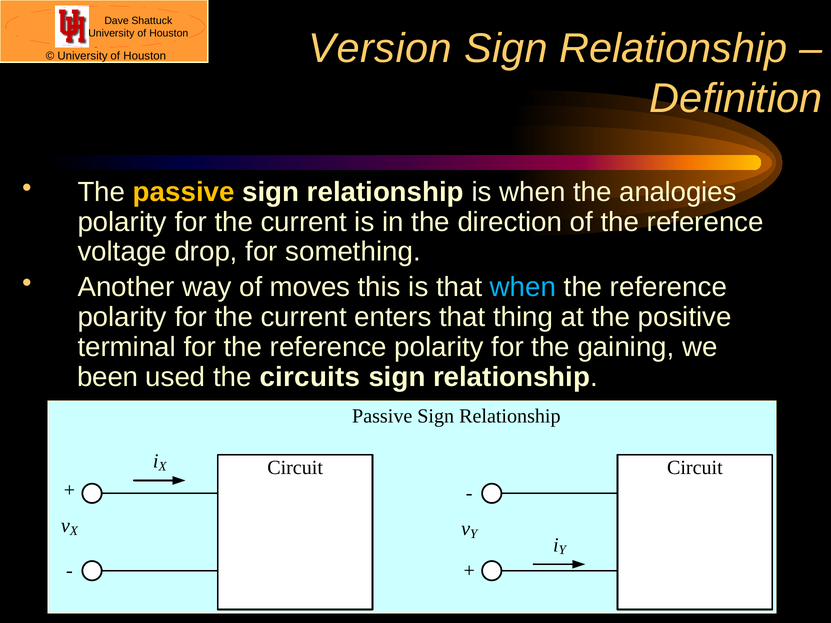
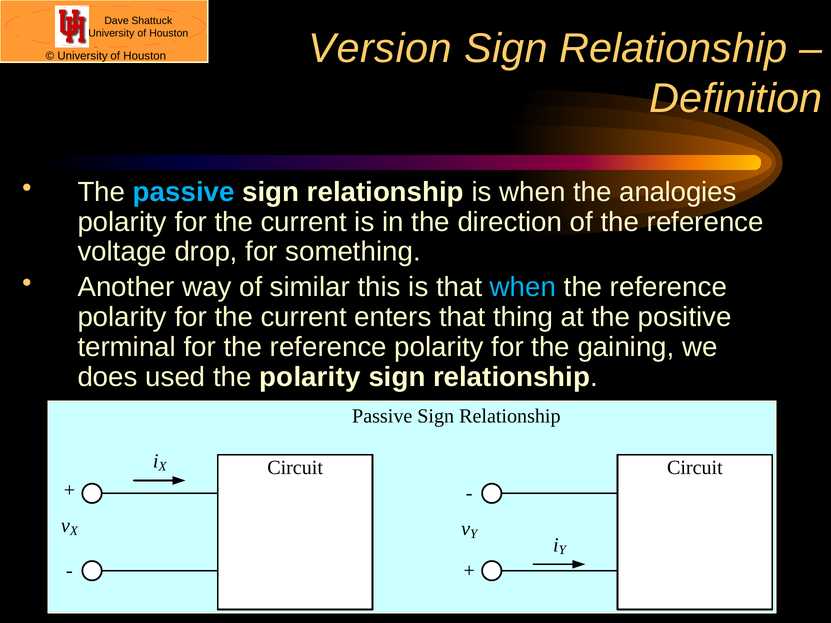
passive colour: yellow -> light blue (184, 192)
moves: moves -> similar (310, 287)
been: been -> does (108, 377)
the circuits: circuits -> polarity (310, 377)
